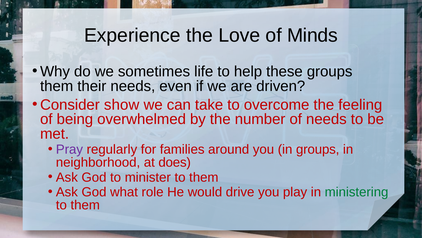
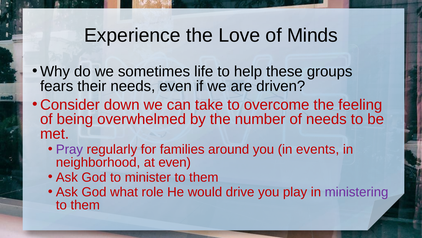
them: them -> fears (57, 86)
show: show -> down (122, 104)
in groups: groups -> events (318, 149)
at does: does -> even (175, 162)
ministering colour: green -> purple (357, 192)
